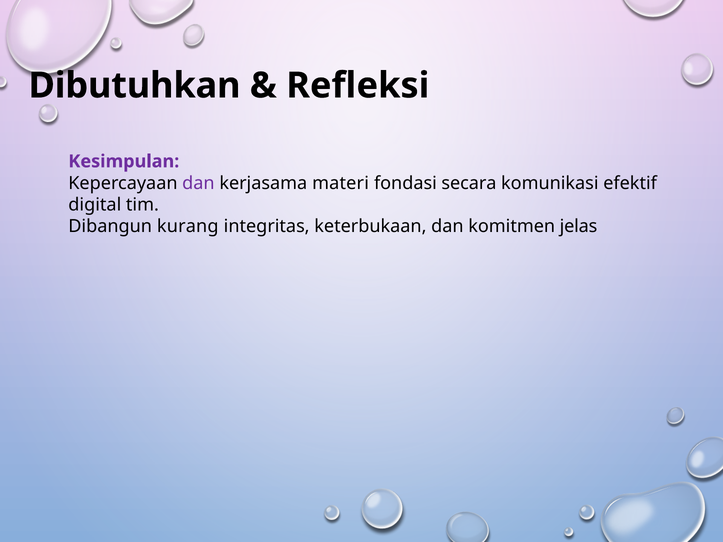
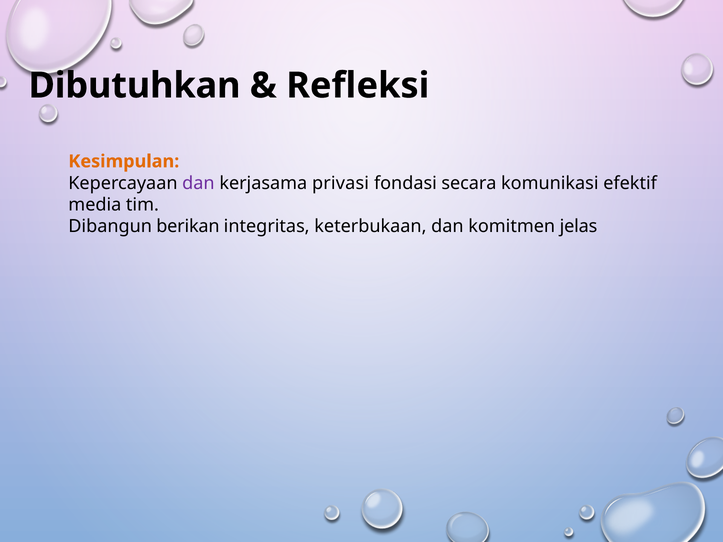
Kesimpulan colour: purple -> orange (124, 161)
materi: materi -> privasi (341, 183)
digital: digital -> media (95, 205)
kurang: kurang -> berikan (188, 227)
